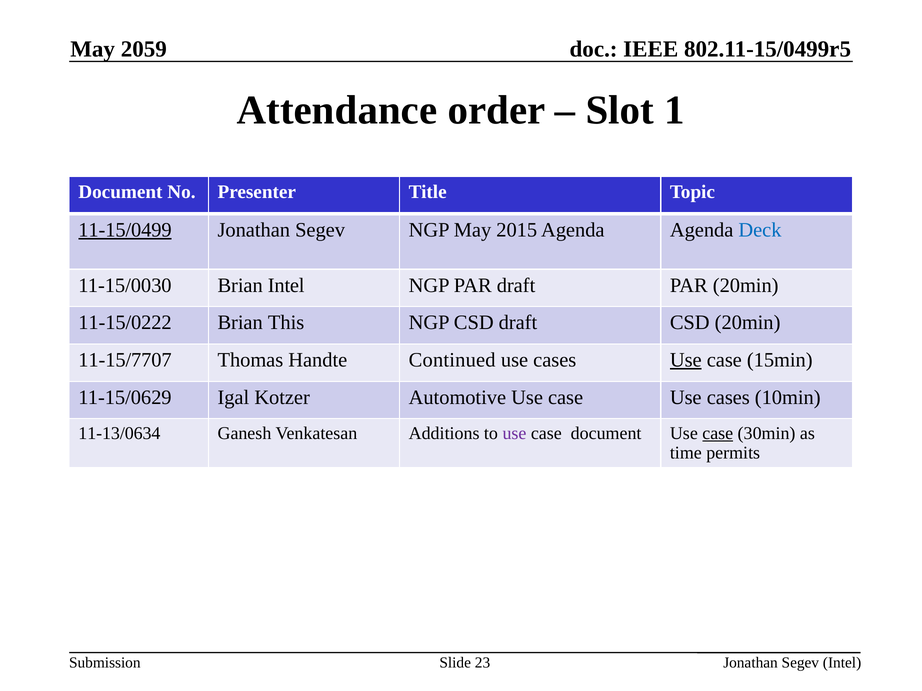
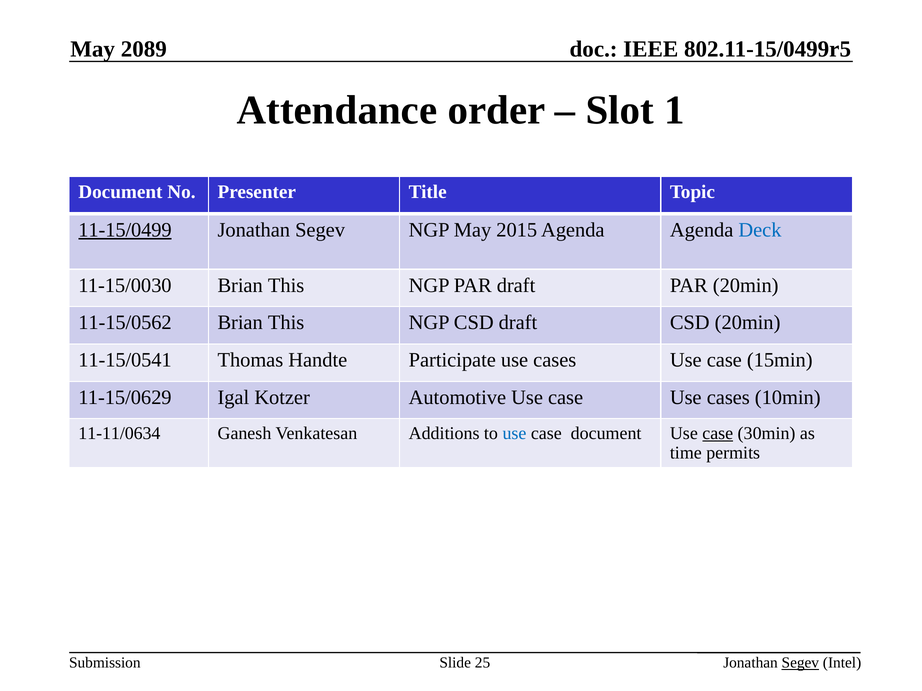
2059: 2059 -> 2089 (144, 49)
11-15/0030 Brian Intel: Intel -> This (286, 286)
11-15/0222: 11-15/0222 -> 11-15/0562 (125, 323)
11-15/7707: 11-15/7707 -> 11-15/0541 (125, 360)
Continued: Continued -> Participate (452, 360)
Use underline: present -> none (686, 360)
11-13/0634: 11-13/0634 -> 11-11/0634 (119, 434)
use colour: purple -> blue (514, 434)
23: 23 -> 25 (483, 663)
Segev underline: none -> present (800, 663)
